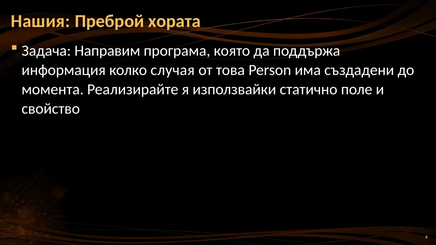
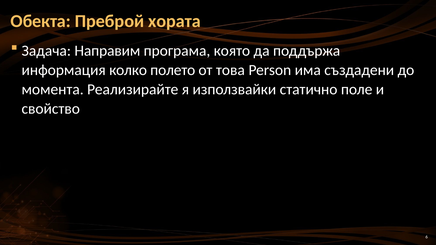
Нашия: Нашия -> Обекта (41, 21)
случая: случая -> полето (173, 70)
